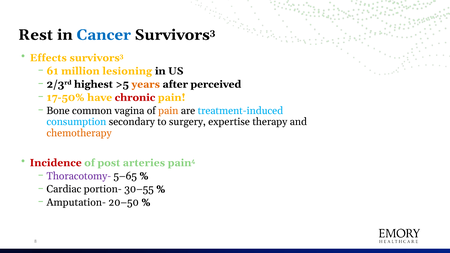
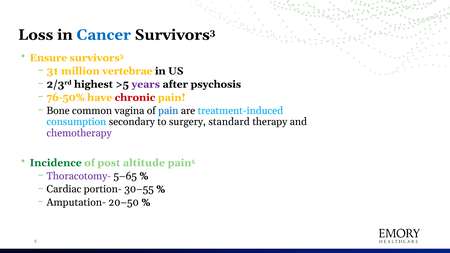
Rest: Rest -> Loss (36, 35)
Effects: Effects -> Ensure (48, 58)
61: 61 -> 31 (53, 71)
lesioning: lesioning -> vertebrae (127, 71)
years colour: orange -> purple (146, 84)
perceived: perceived -> psychosis (216, 84)
17-50%: 17-50% -> 76-50% (66, 98)
pain colour: orange -> blue (168, 111)
expertise: expertise -> standard (229, 122)
chemotherapy colour: orange -> purple (79, 133)
Incidence colour: red -> green (56, 163)
arteries: arteries -> altitude (144, 163)
